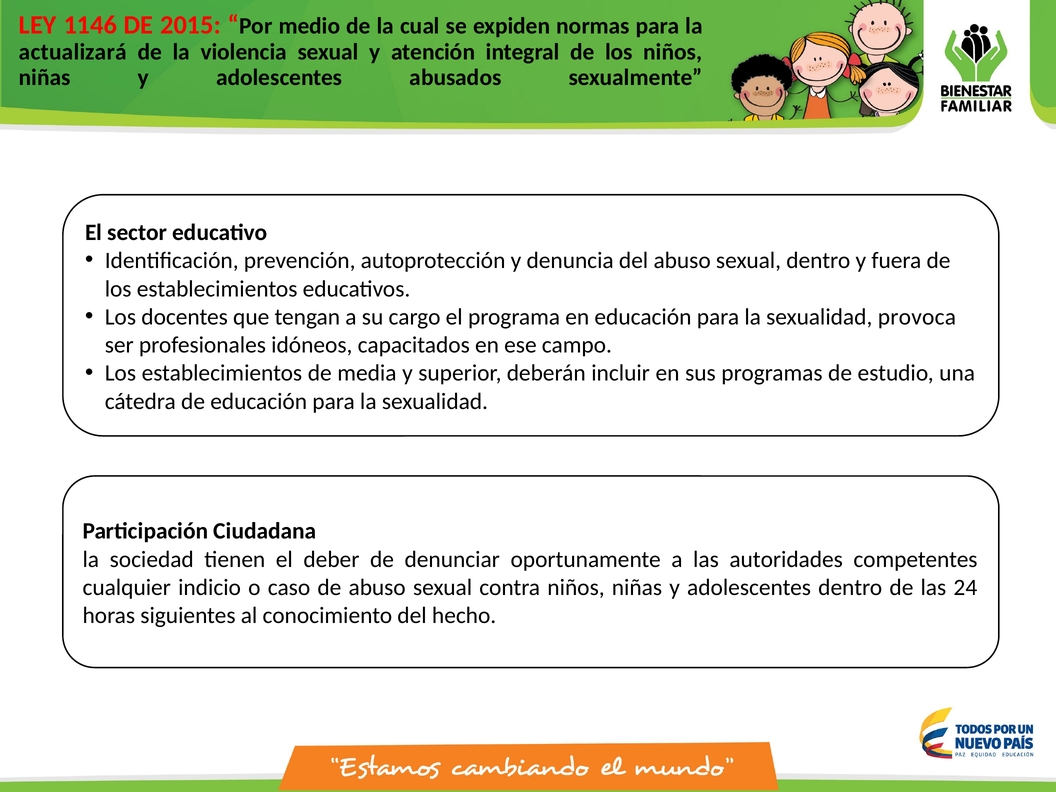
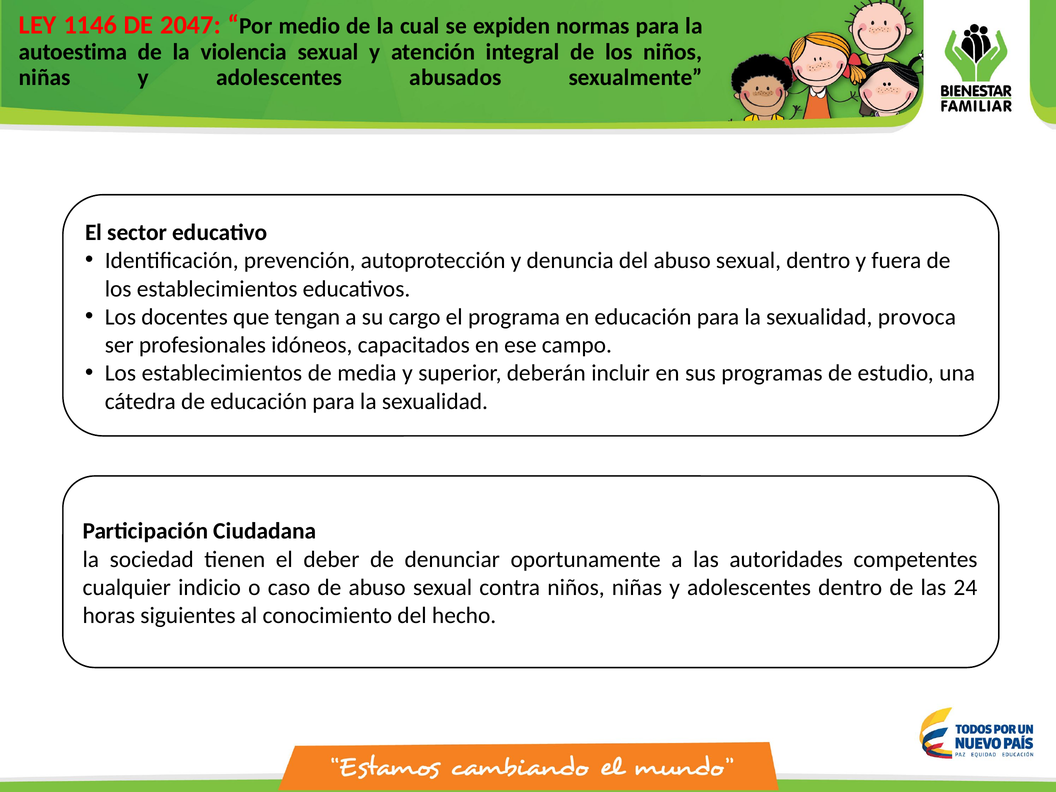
2015: 2015 -> 2047 (191, 25)
actualizará: actualizará -> autoestima (73, 52)
